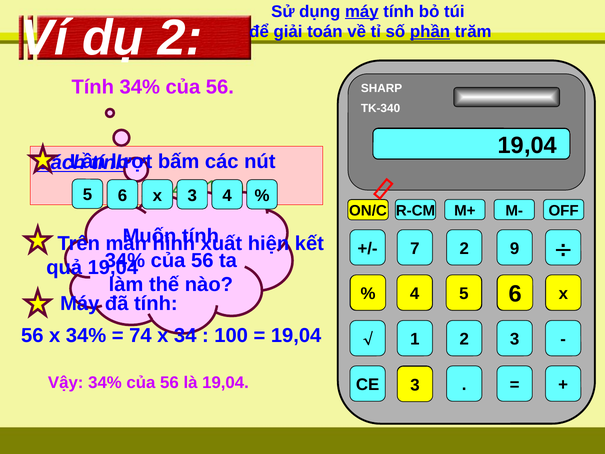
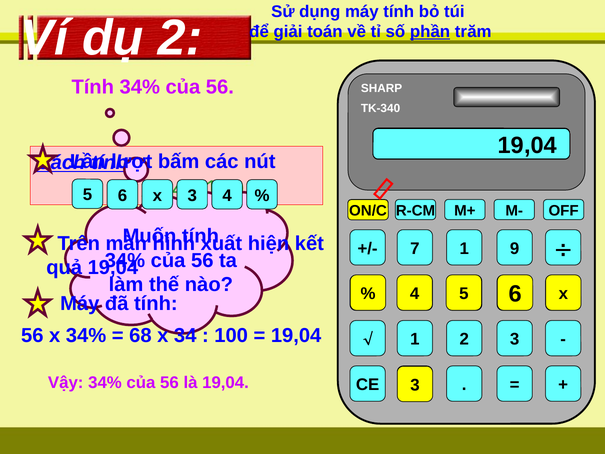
máy underline: present -> none (362, 11)
7 2: 2 -> 1 (464, 248)
74: 74 -> 68 (140, 336)
